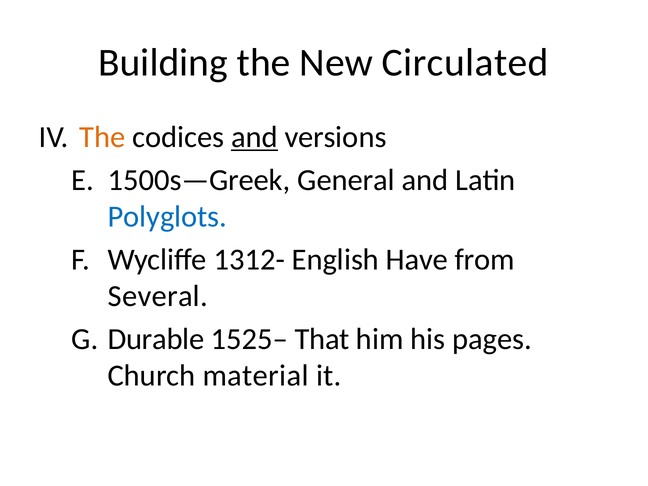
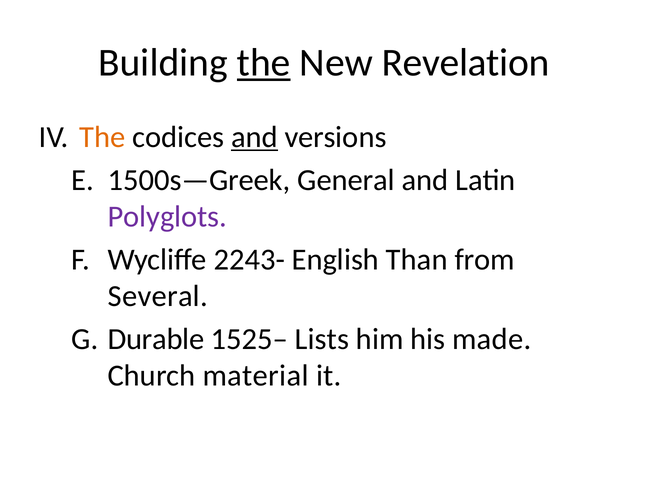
the underline: none -> present (264, 63)
Circulated: Circulated -> Revelation (466, 63)
Polyglots colour: blue -> purple (167, 217)
1312-: 1312- -> 2243- (249, 260)
Have: Have -> Than (417, 260)
That: That -> Lists (322, 339)
pages: pages -> made (492, 339)
